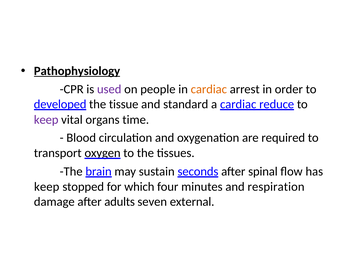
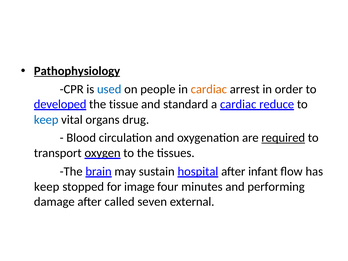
used colour: purple -> blue (109, 89)
keep colour: purple -> blue (46, 120)
time: time -> drug (136, 120)
required underline: none -> present (283, 138)
seconds: seconds -> hospital (198, 171)
spinal: spinal -> infant (263, 171)
which: which -> image (139, 187)
respiration: respiration -> performing (276, 187)
adults: adults -> called (120, 202)
